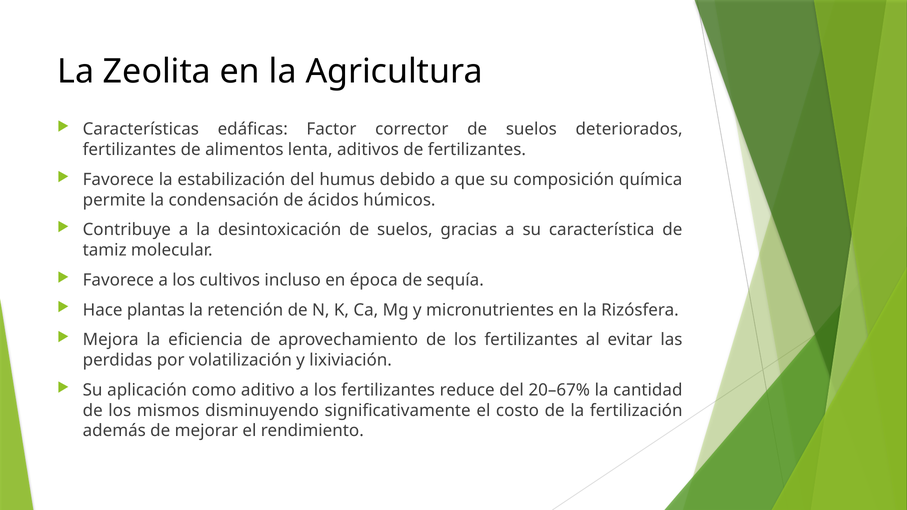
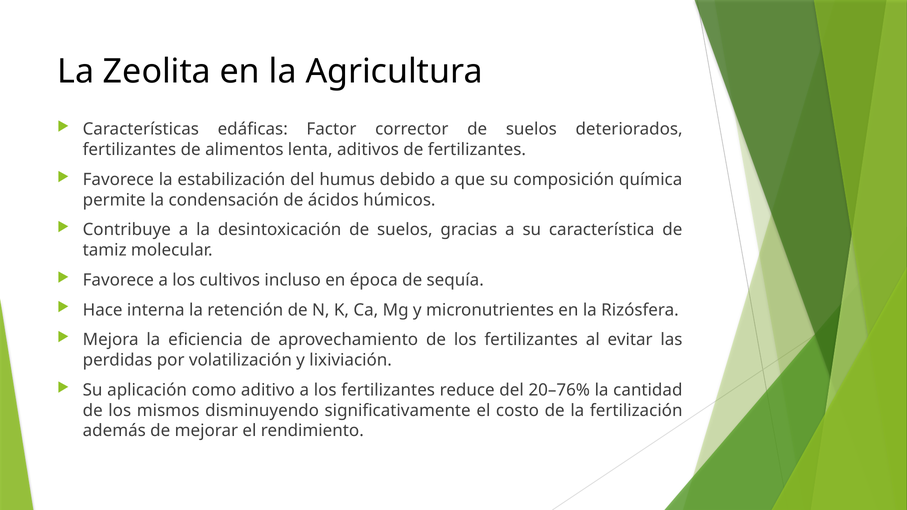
plantas: plantas -> interna (156, 310)
20–67%: 20–67% -> 20–76% (559, 390)
